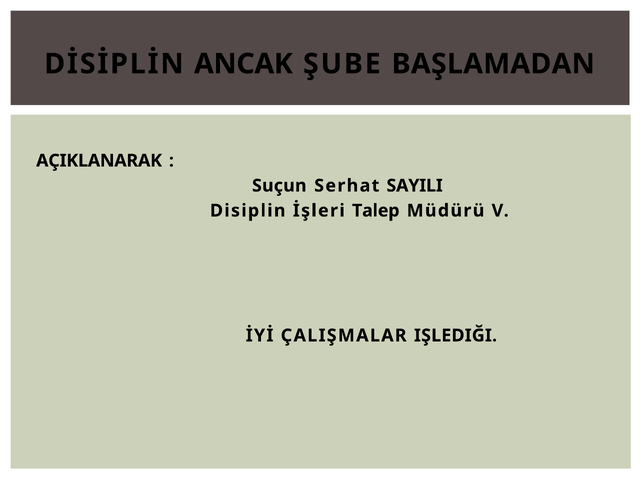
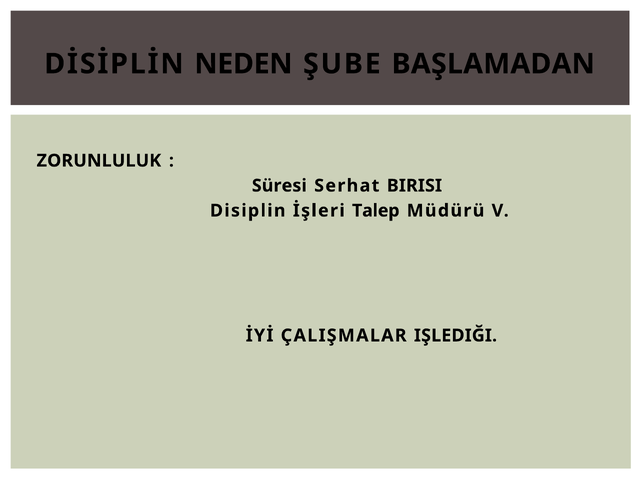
ANCAK: ANCAK -> NEDEN (243, 64)
AÇIKLANARAK: AÇIKLANARAK -> ZORUNLULUK (99, 161)
Suçun: Suçun -> Süresi (279, 186)
SAYILI: SAYILI -> BIRISI (414, 186)
